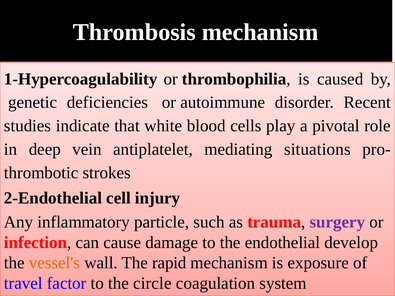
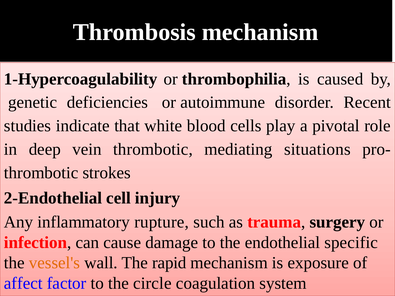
vein antiplatelet: antiplatelet -> thrombotic (153, 149)
particle: particle -> rupture (162, 222)
surgery colour: purple -> black (337, 222)
develop: develop -> specific (351, 243)
travel: travel -> affect (23, 283)
